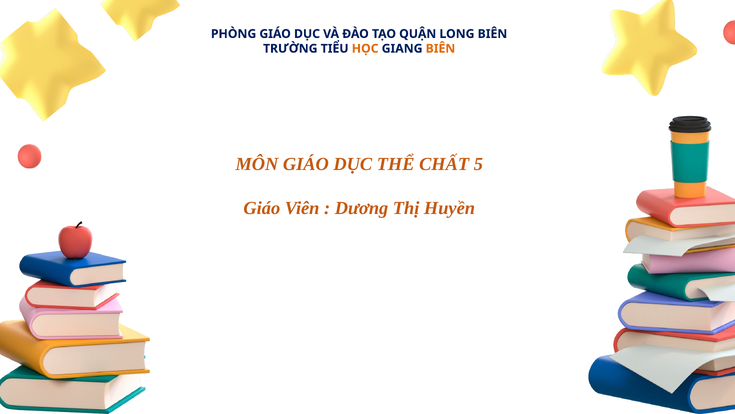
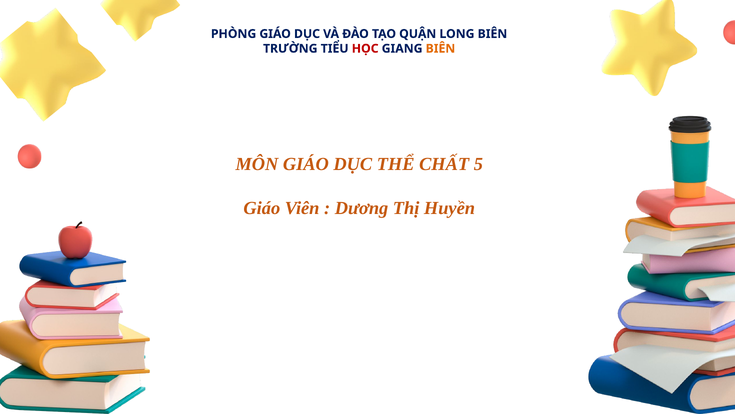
HỌC colour: orange -> red (365, 49)
